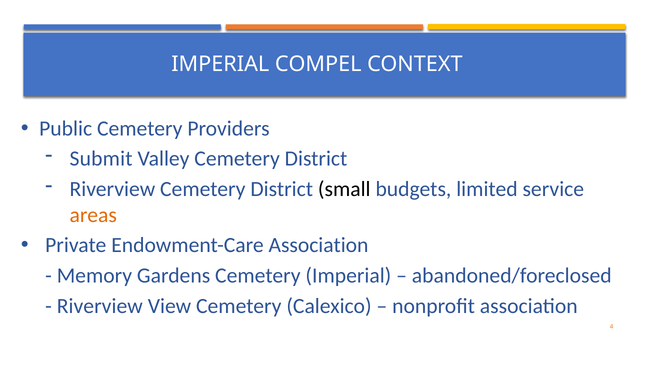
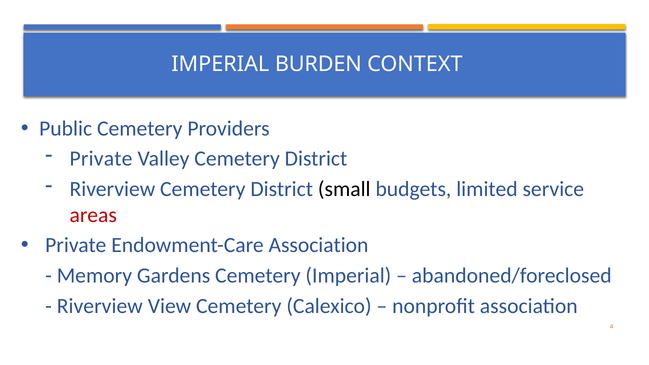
COMPEL: COMPEL -> BURDEN (318, 64)
Submit: Submit -> Private (101, 159)
areas colour: orange -> red (93, 215)
